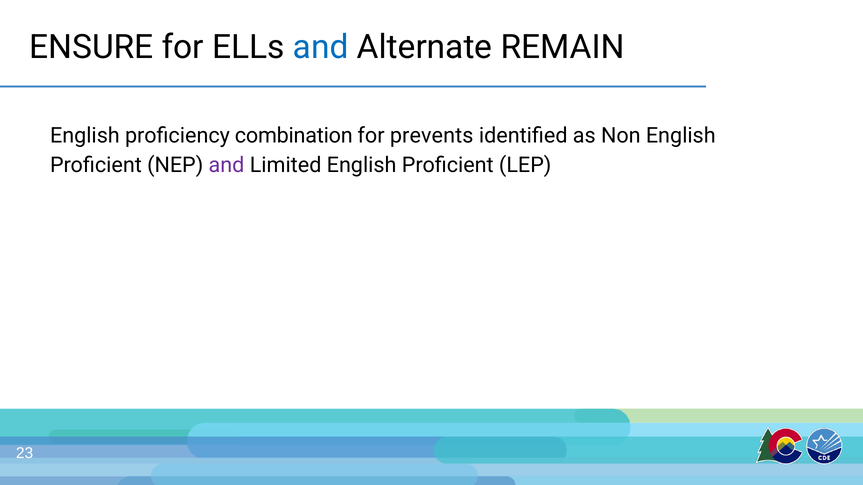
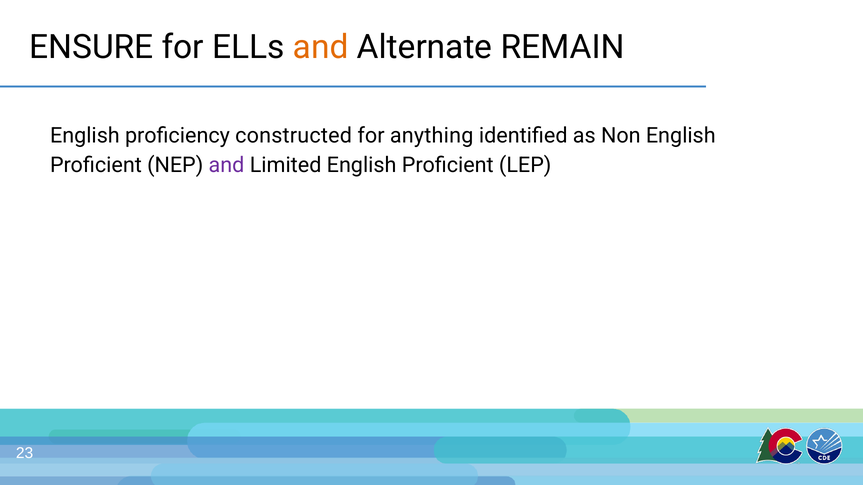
and colour: blue -> orange (321, 47)
combination: combination -> constructed (294, 136)
prevents: prevents -> anything (432, 136)
